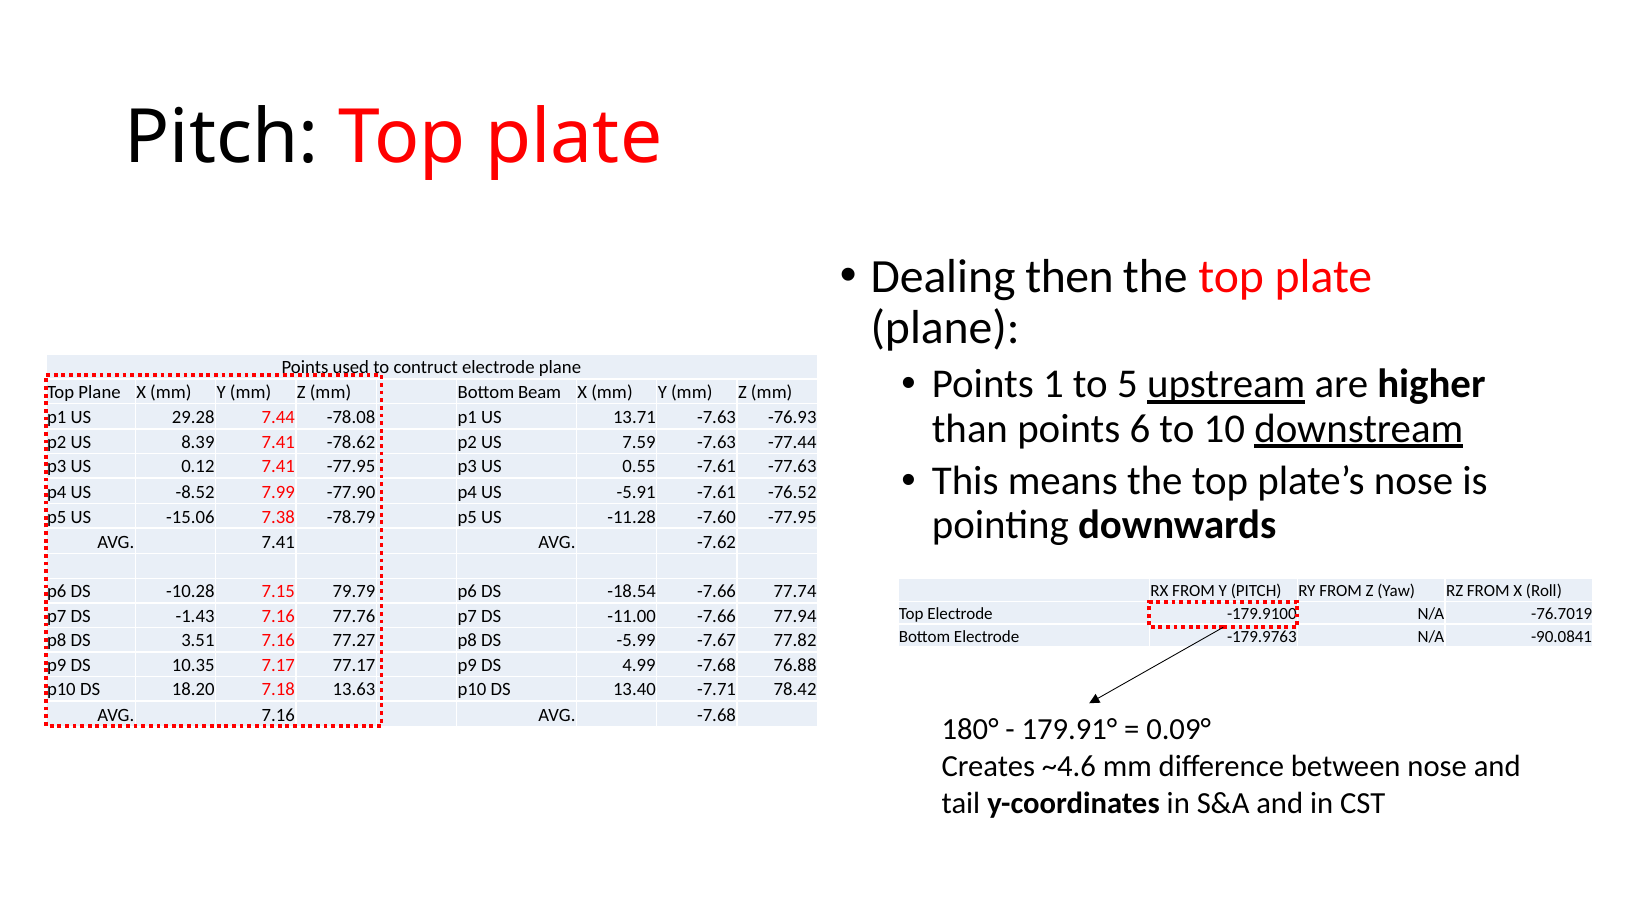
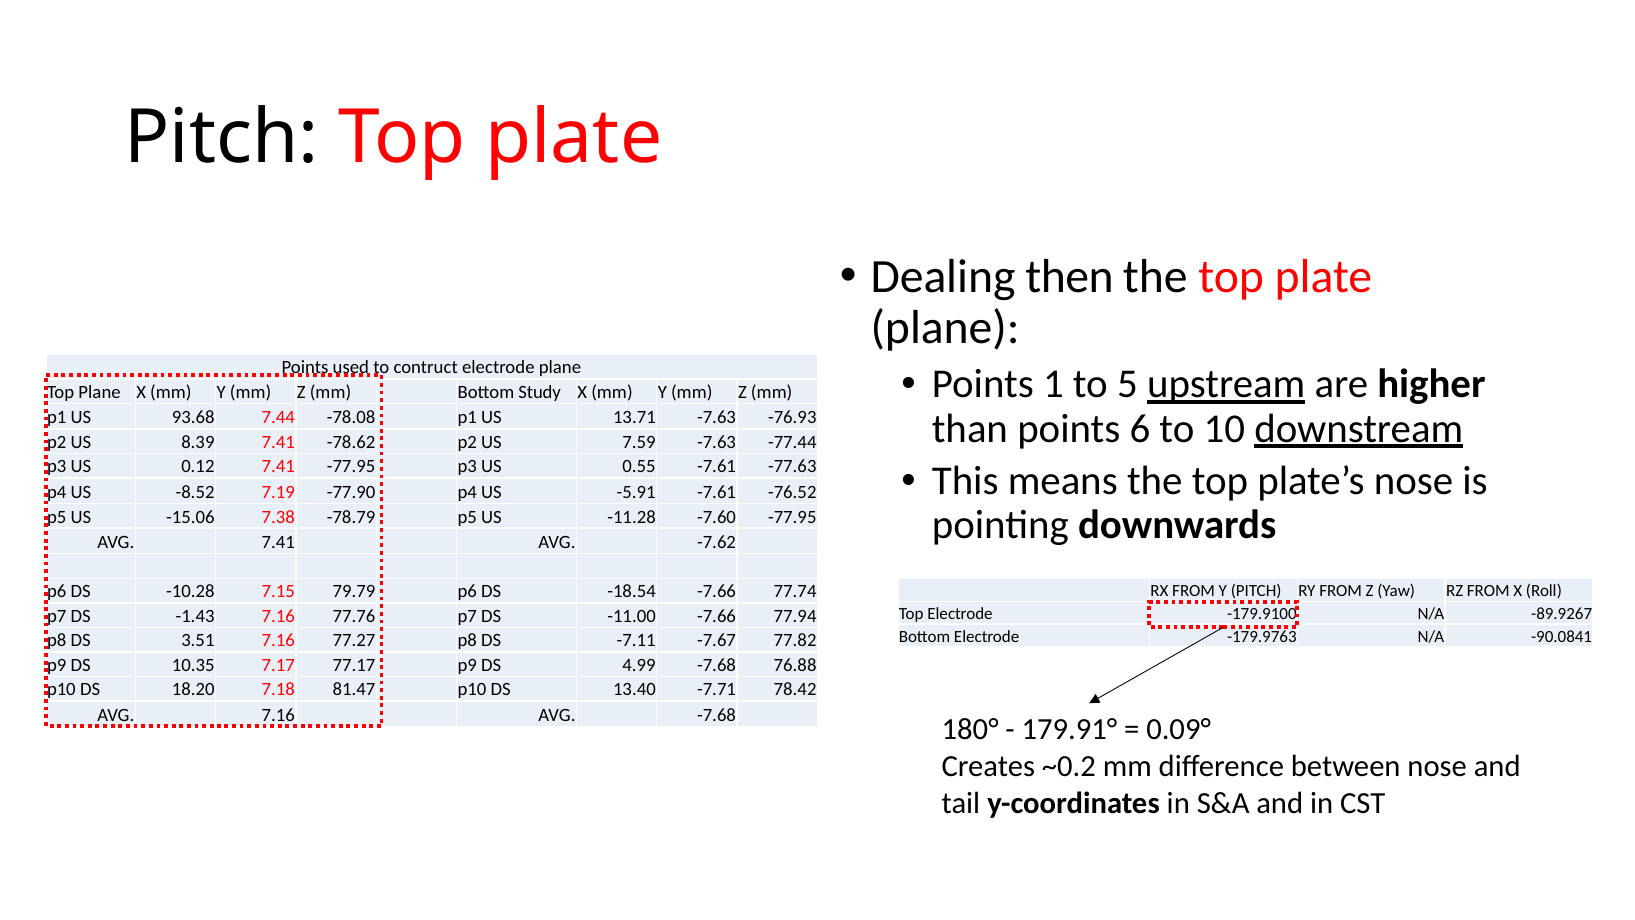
Beam: Beam -> Study (540, 392)
29.28: 29.28 -> 93.68 (193, 418)
7.99: 7.99 -> 7.19 (278, 492)
-76.7019: -76.7019 -> -89.9267 (1562, 614)
-5.99: -5.99 -> -7.11 (636, 640)
13.63: 13.63 -> 81.47 (354, 689)
~4.6: ~4.6 -> ~0.2 (1069, 766)
